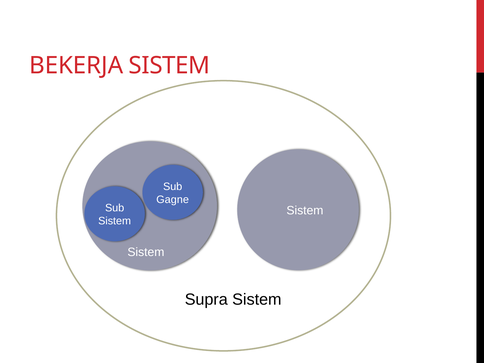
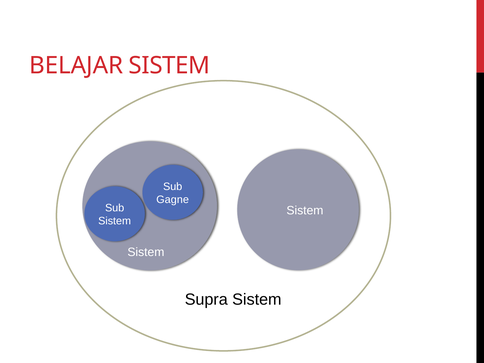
BEKERJA: BEKERJA -> BELAJAR (76, 65)
